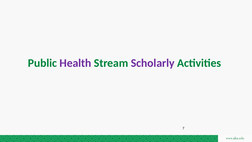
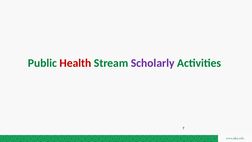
Health colour: purple -> red (75, 63)
